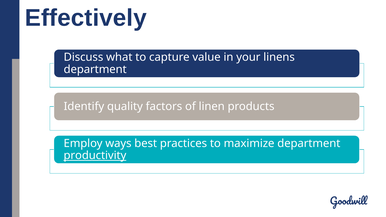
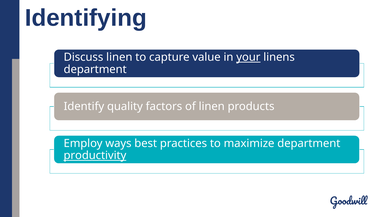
Effectively: Effectively -> Identifying (86, 18)
Discuss what: what -> linen (119, 57)
your underline: none -> present (248, 57)
